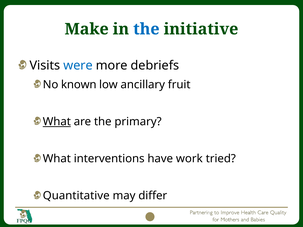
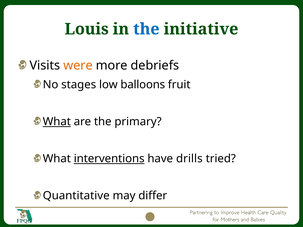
Make: Make -> Louis (87, 29)
were colour: blue -> orange (78, 66)
known: known -> stages (79, 85)
ancillary: ancillary -> balloons (143, 85)
interventions underline: none -> present (109, 159)
work: work -> drills (189, 159)
